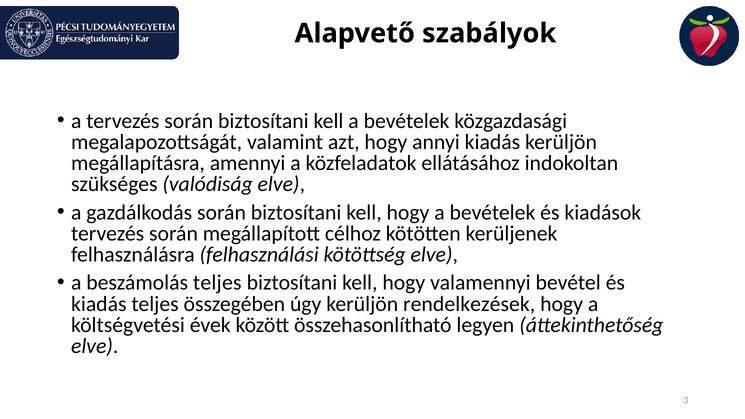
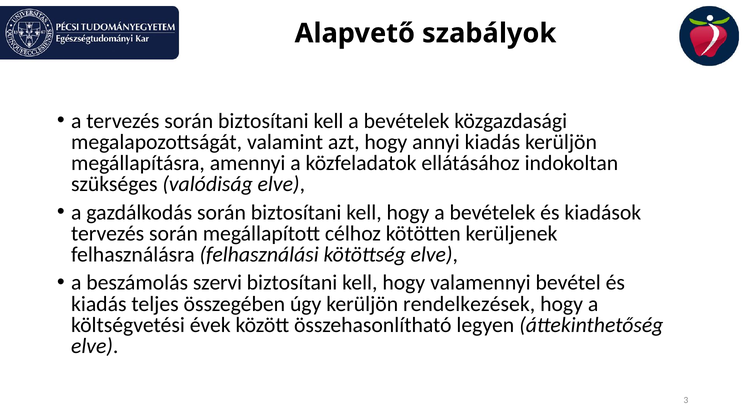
beszámolás teljes: teljes -> szervi (217, 283)
